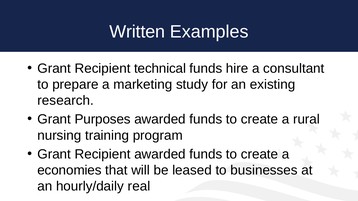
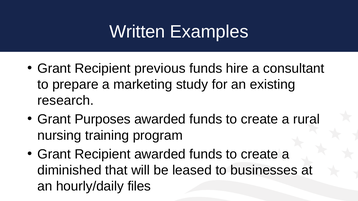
technical: technical -> previous (160, 68)
economies: economies -> diminished (69, 170)
real: real -> files (139, 187)
